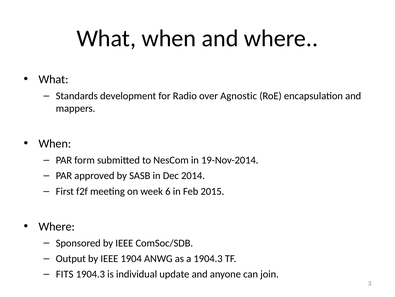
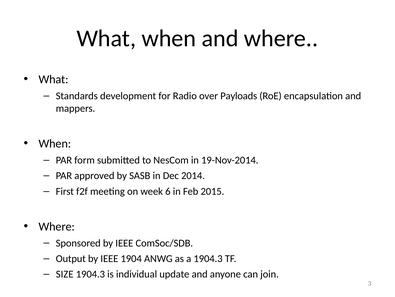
Agnostic: Agnostic -> Payloads (239, 96)
FITS: FITS -> SIZE (65, 274)
